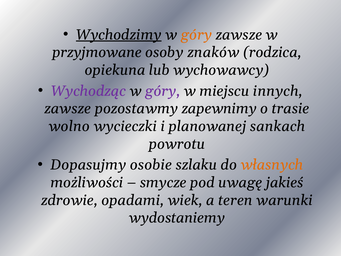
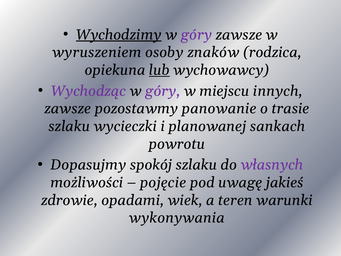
góry colour: orange -> purple (196, 35)
przyjmowane: przyjmowane -> wyruszeniem (97, 52)
lub underline: none -> present (159, 70)
zapewnimy: zapewnimy -> panowanie (219, 109)
wolno: wolno -> szlaku (69, 126)
osobie: osobie -> spokój (151, 165)
własnych colour: orange -> purple (272, 165)
smycze: smycze -> pojęcie (163, 182)
wydostaniemy: wydostaniemy -> wykonywania (177, 218)
